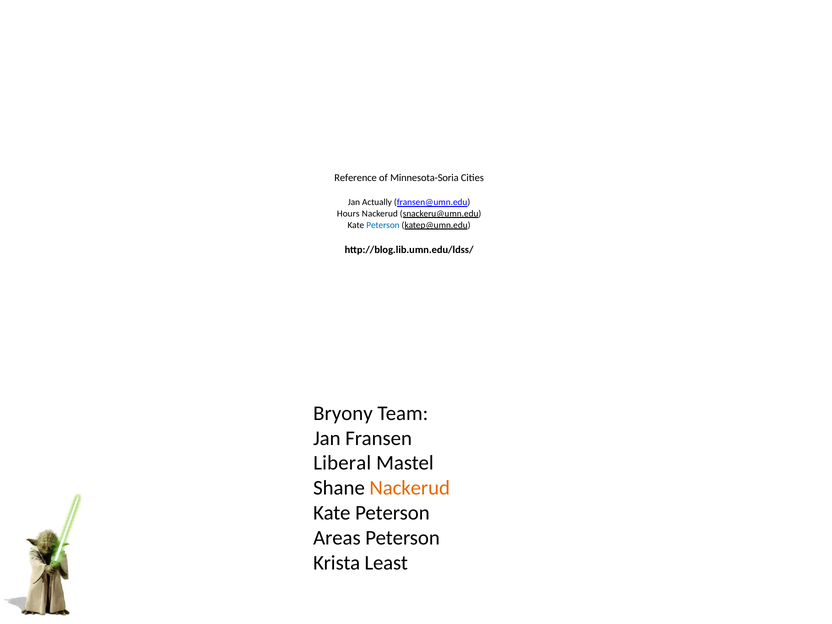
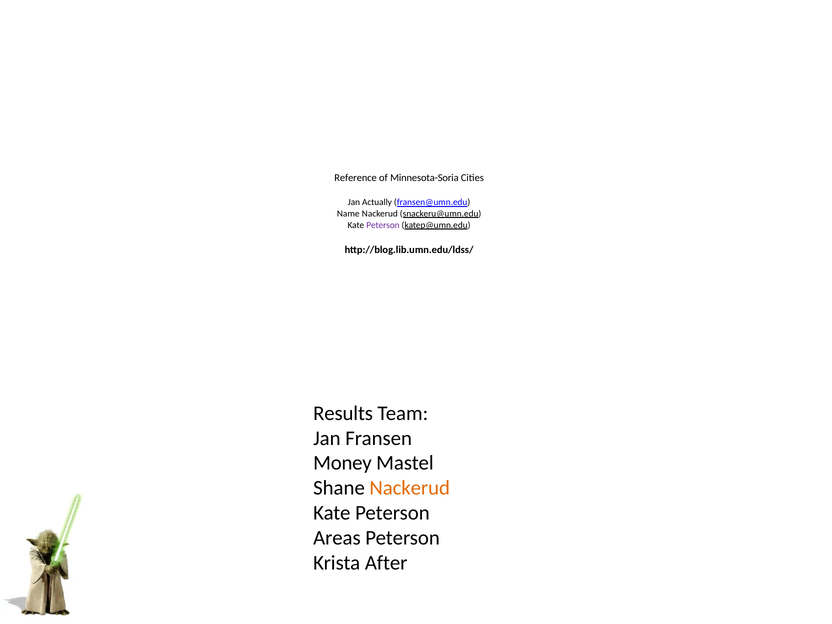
Hours: Hours -> Name (348, 214)
Peterson colour: blue -> purple (383, 225)
Bryony: Bryony -> Results (343, 413)
Liberal: Liberal -> Money (342, 463)
Least: Least -> After (386, 563)
